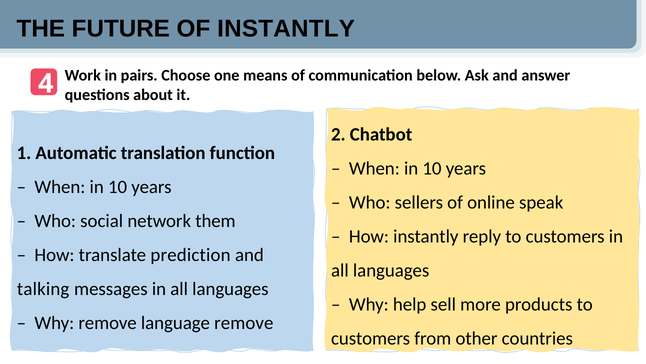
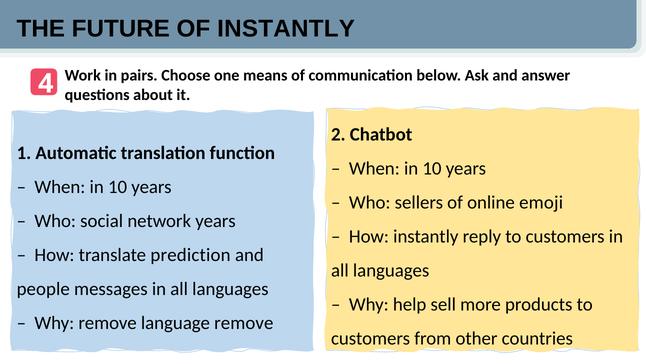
speak: speak -> emoji (541, 202)
network them: them -> years (216, 221)
talking: talking -> people (43, 288)
